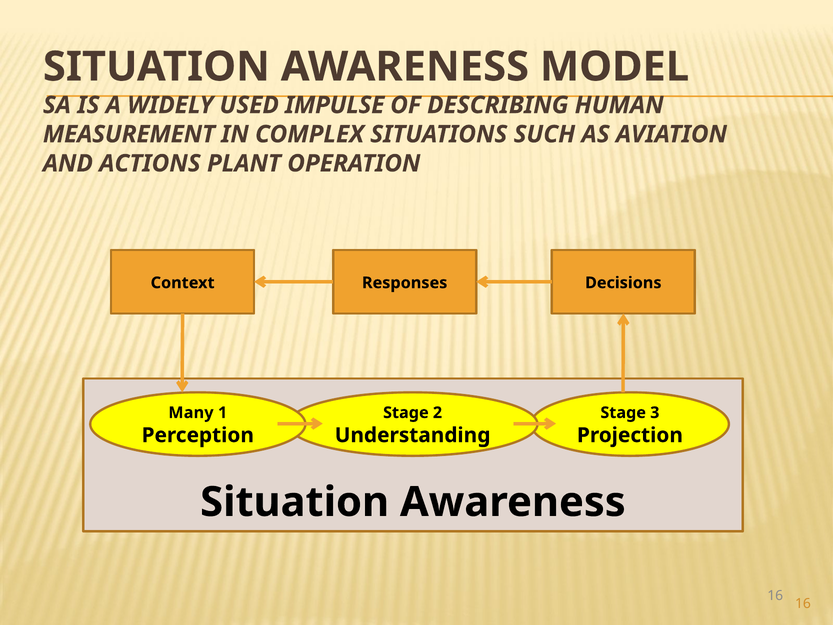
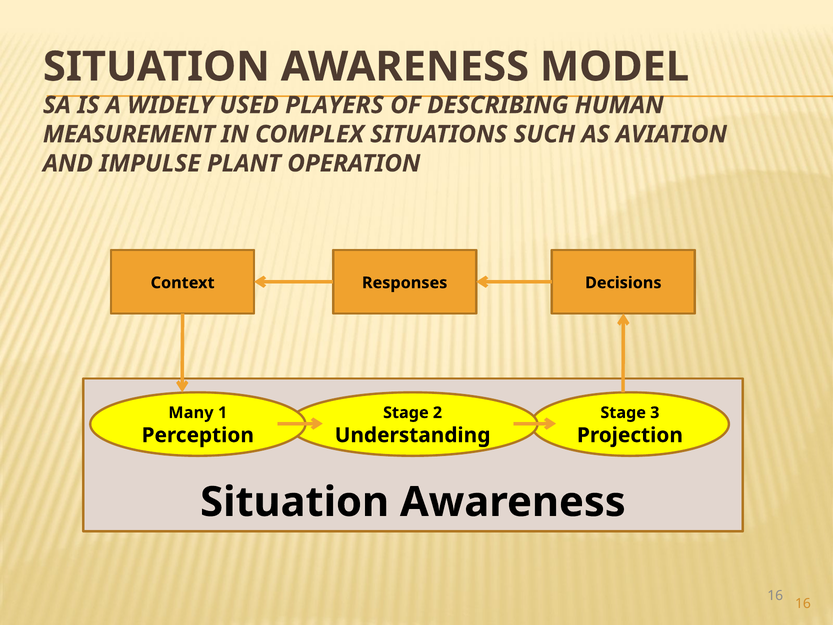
IMPULSE: IMPULSE -> PLAYERS (334, 105)
ACTIONS: ACTIONS -> IMPULSE (150, 163)
